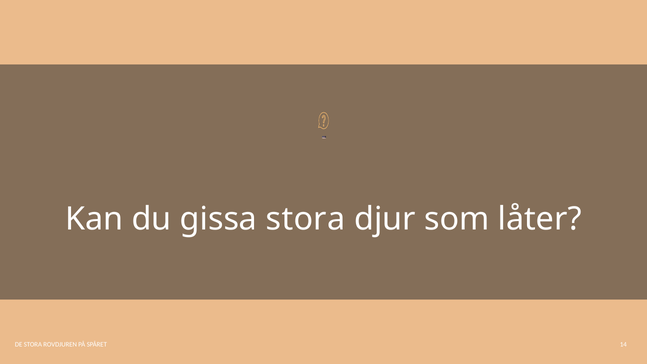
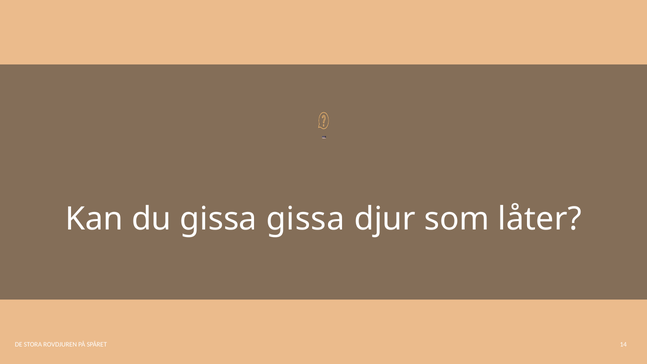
gissa stora: stora -> gissa (306, 219)
